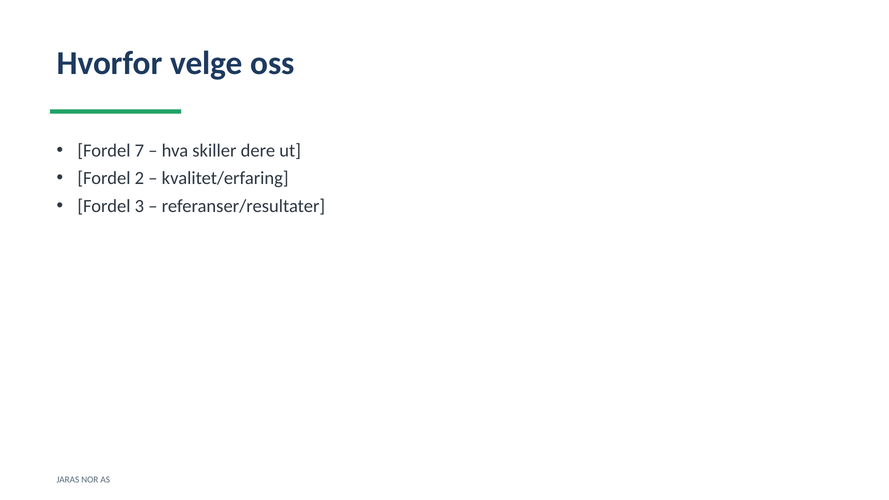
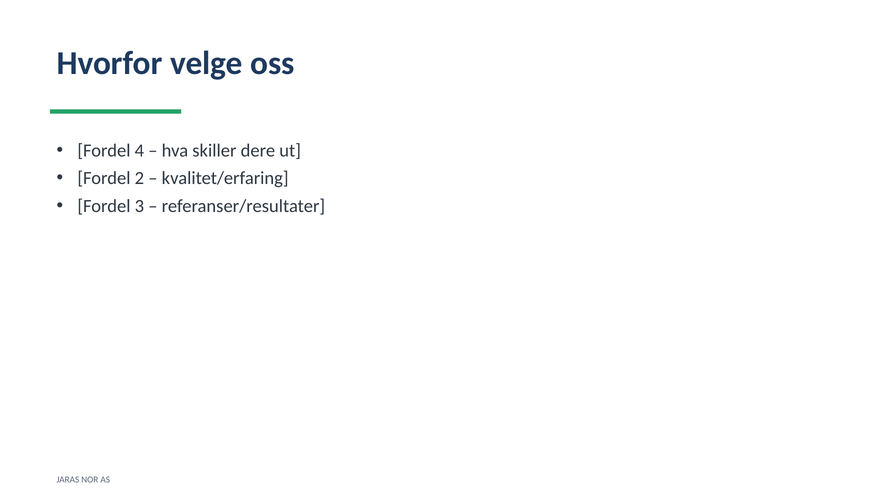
7: 7 -> 4 (139, 151)
